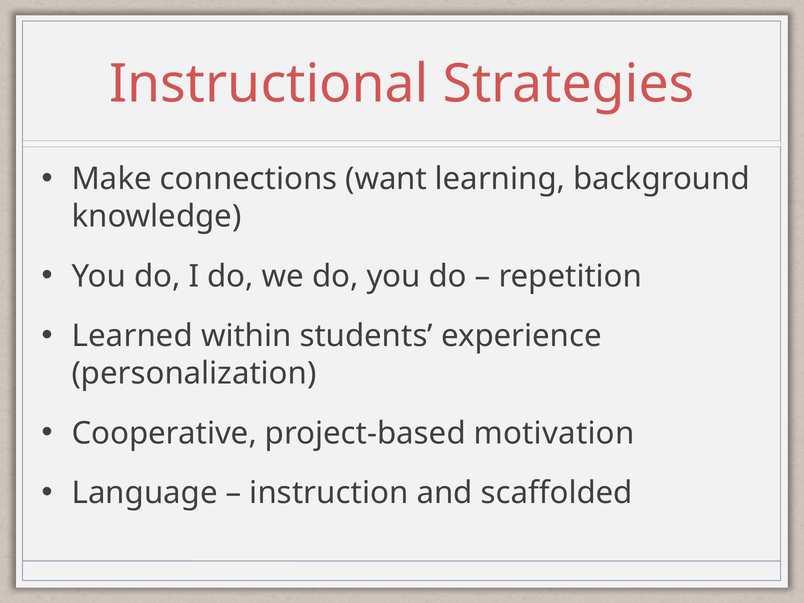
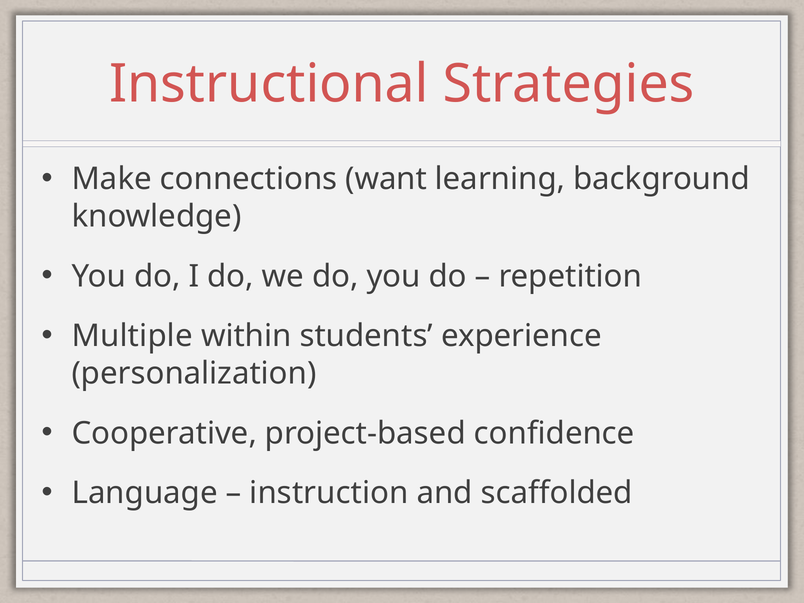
Learned: Learned -> Multiple (132, 336)
motivation: motivation -> confidence (554, 433)
